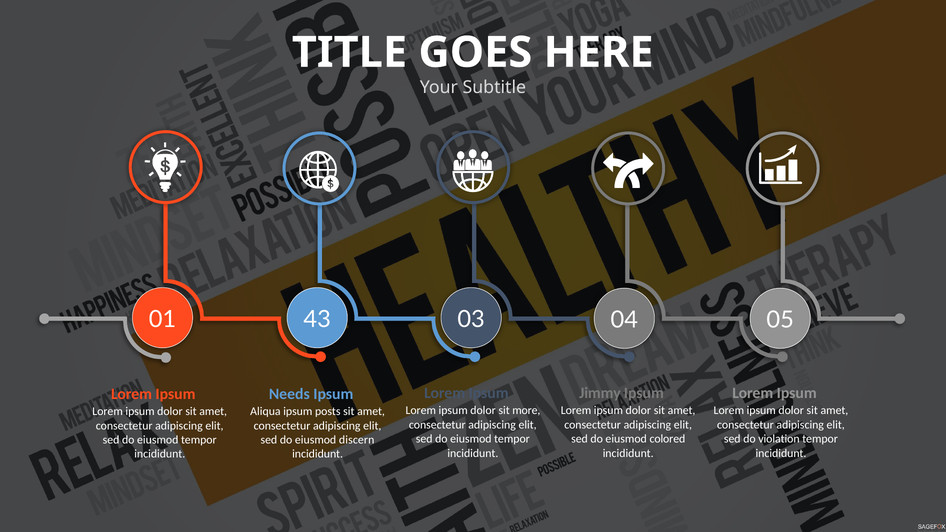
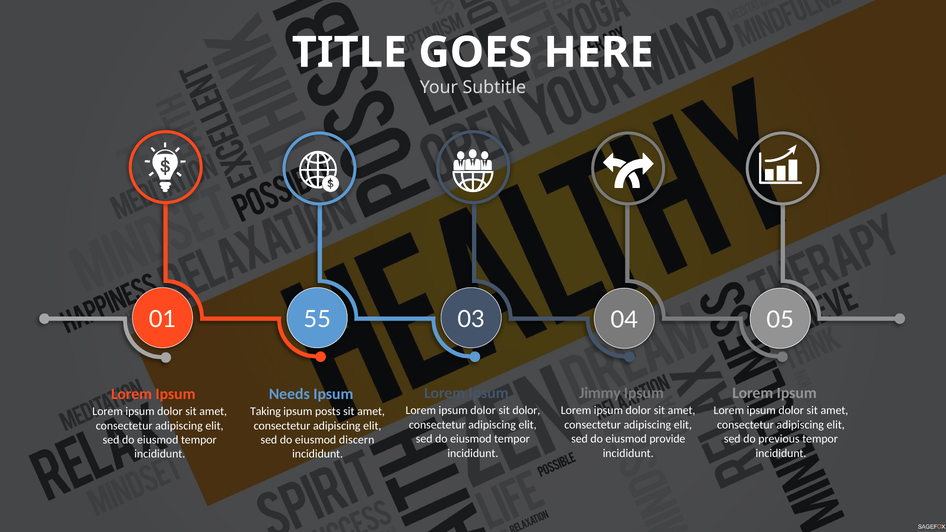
43: 43 -> 55 (317, 319)
sit more: more -> dolor (526, 411)
Aliqua: Aliqua -> Taking (266, 412)
colored: colored -> provide (667, 439)
violation: violation -> previous (779, 439)
